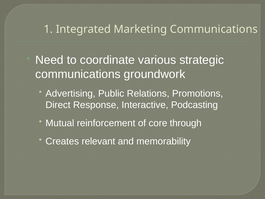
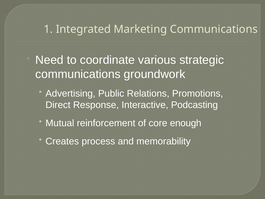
through: through -> enough (186, 123)
relevant: relevant -> process (98, 141)
